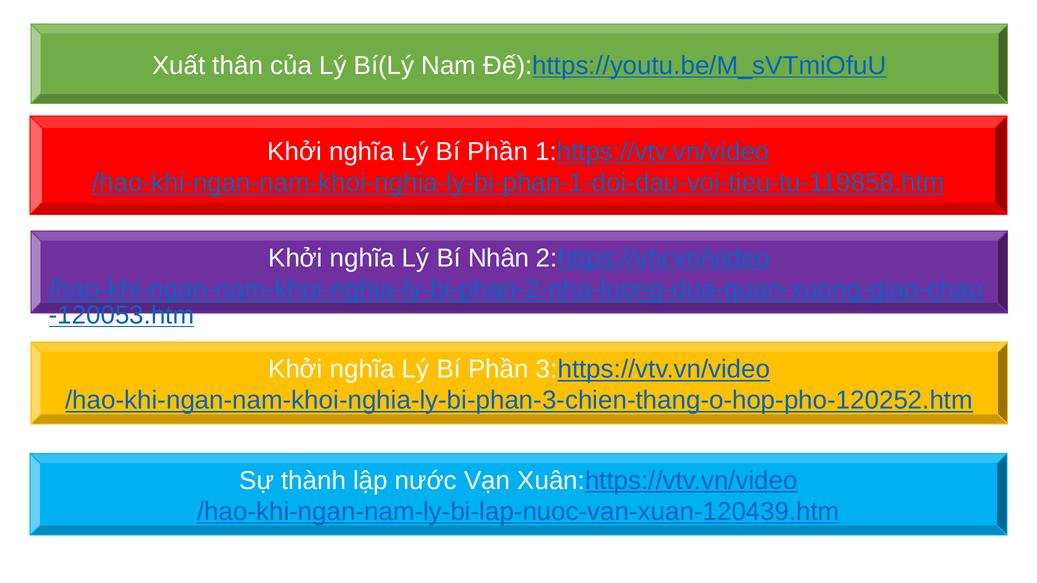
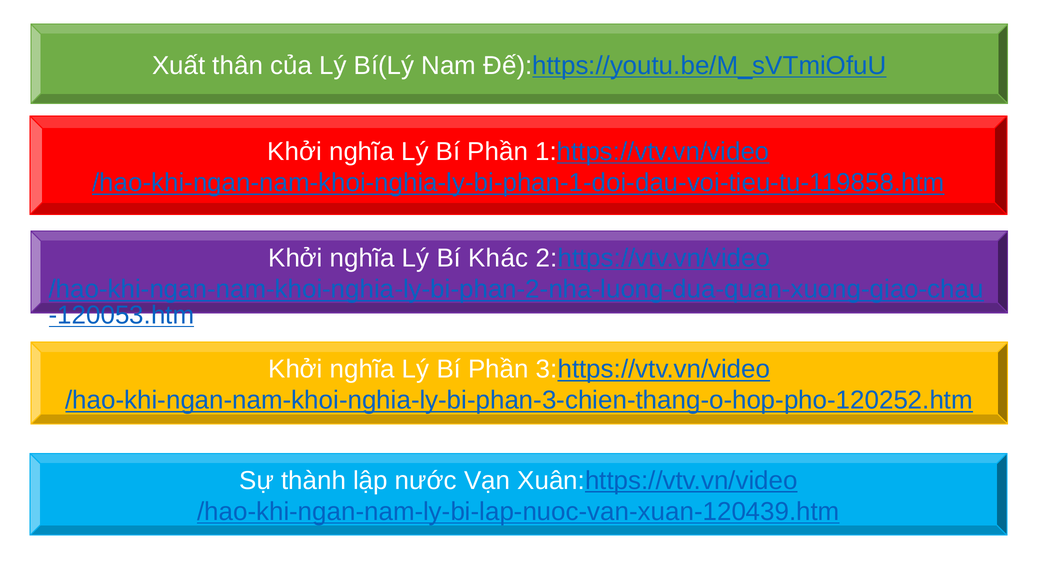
Nhân: Nhân -> Khác (498, 258)
